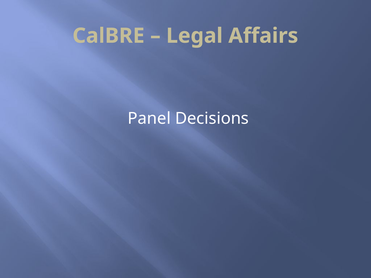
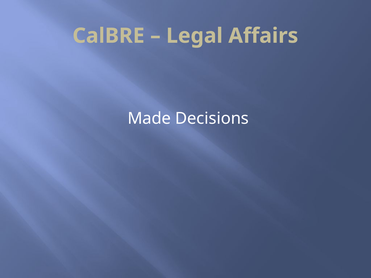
Panel: Panel -> Made (149, 119)
